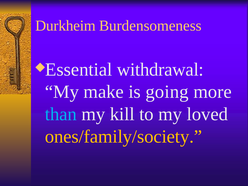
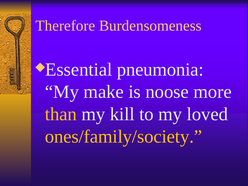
Durkheim: Durkheim -> Therefore (65, 26)
withdrawal: withdrawal -> pneumonia (160, 70)
going: going -> noose (167, 92)
than colour: light blue -> yellow (61, 114)
